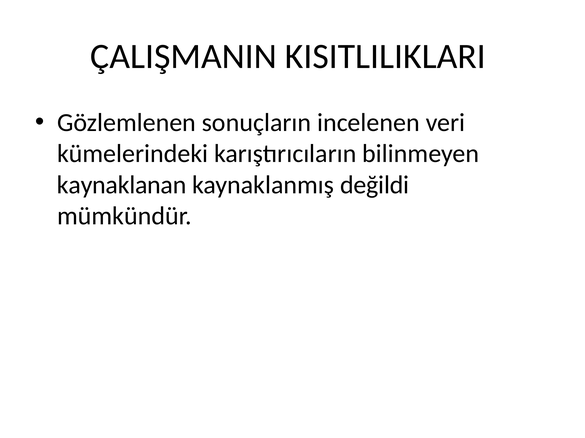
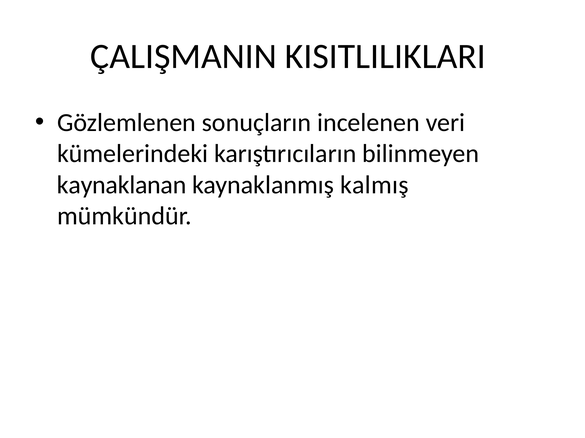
değildi: değildi -> kalmış (374, 185)
